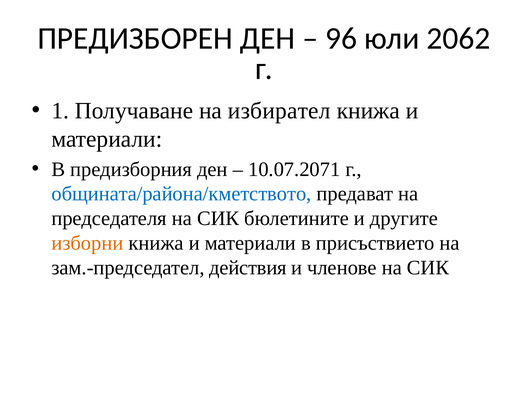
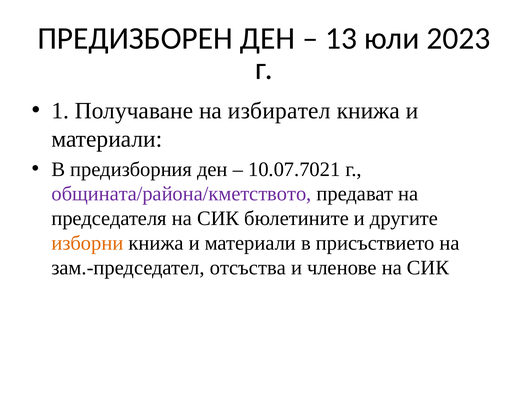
96: 96 -> 13 (341, 38)
2062: 2062 -> 2023 (458, 38)
10.07.2071: 10.07.2071 -> 10.07.7021 (294, 169)
общината/района/кметството colour: blue -> purple (181, 194)
действия: действия -> отсъства (248, 268)
